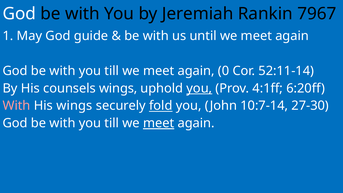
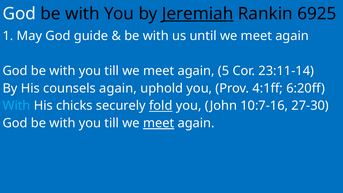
Jeremiah underline: none -> present (198, 14)
7967: 7967 -> 6925 (317, 14)
0: 0 -> 5 (224, 71)
52:11-14: 52:11-14 -> 23:11-14 (286, 71)
counsels wings: wings -> again (118, 88)
you underline: present -> none (199, 88)
With colour: pink -> light blue (16, 106)
His wings: wings -> chicks (74, 106)
10:7-14: 10:7-14 -> 10:7-16 (264, 106)
